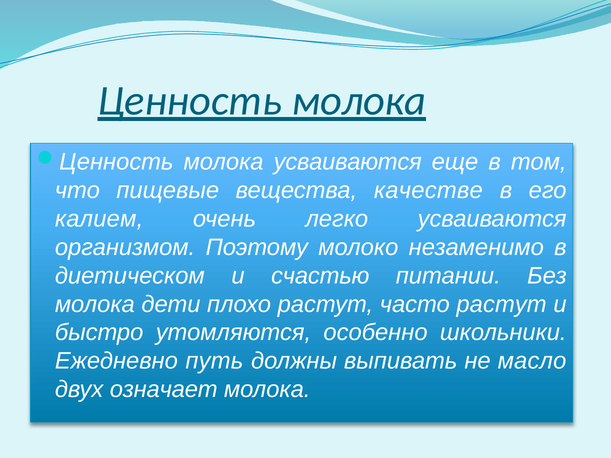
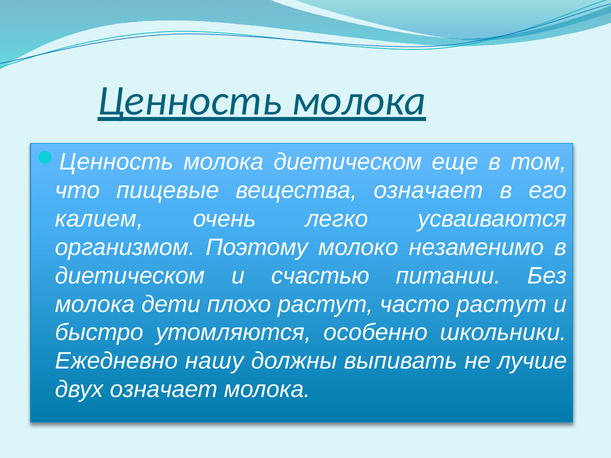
молока усваиваются: усваиваются -> диетическом (348, 162)
вещества качестве: качестве -> означает (428, 191)
путь: путь -> нашу (214, 361)
масло: масло -> лучше (532, 361)
